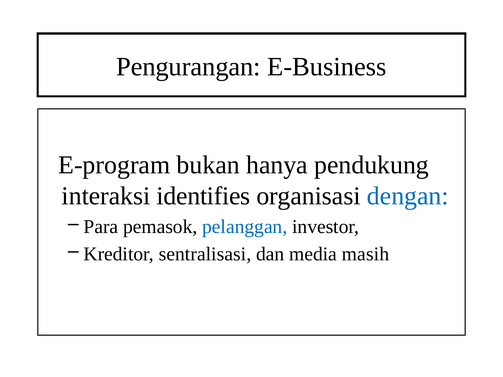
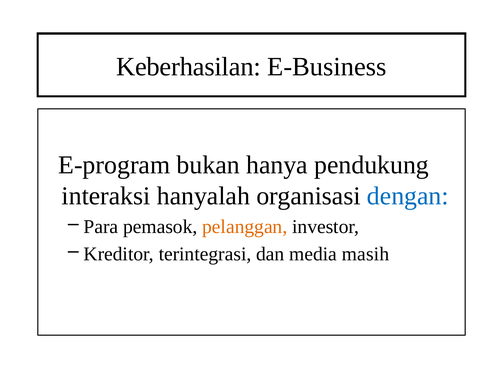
Pengurangan: Pengurangan -> Keberhasilan (188, 67)
identifies: identifies -> hanyalah (203, 196)
pelanggan colour: blue -> orange (245, 227)
sentralisasi: sentralisasi -> terintegrasi (205, 254)
